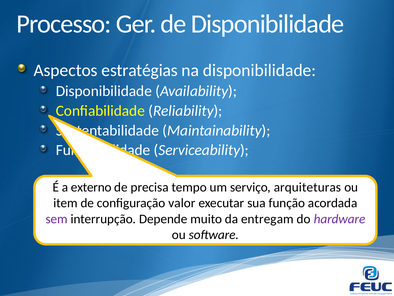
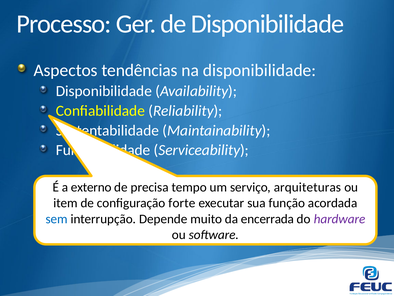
estratégias: estratégias -> tendências (140, 70)
valor: valor -> forte (182, 203)
sem colour: purple -> blue (57, 219)
entregam: entregam -> encerrada (267, 219)
